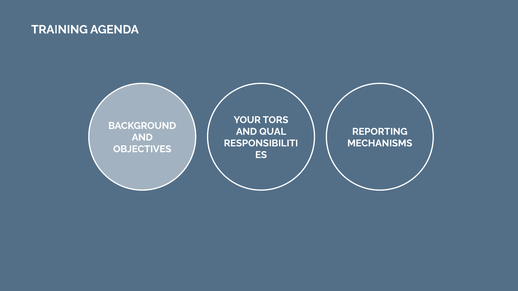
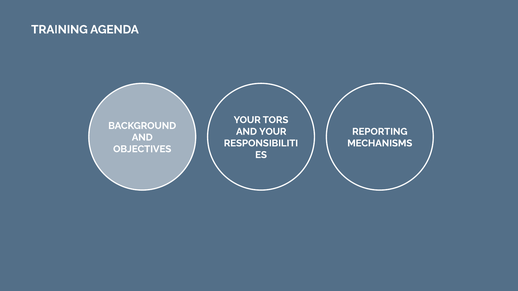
AND QUAL: QUAL -> YOUR (273, 132)
